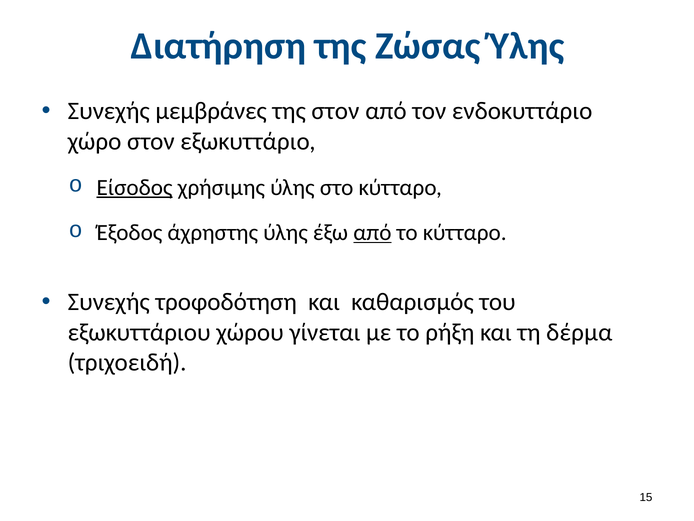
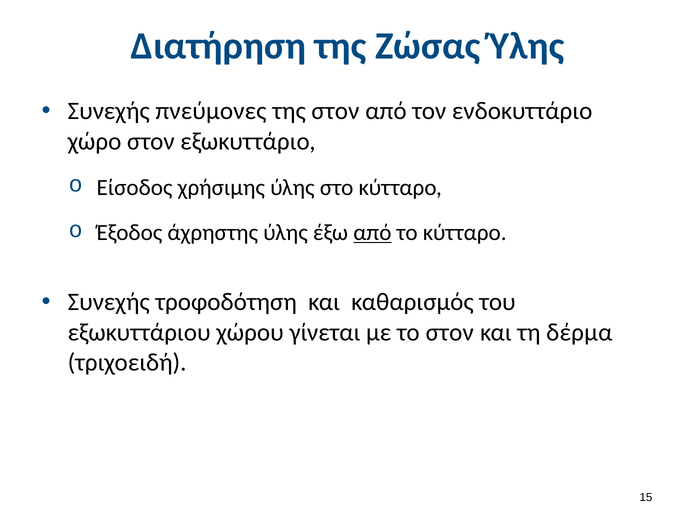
μεμβράνες: μεμβράνες -> πνεύμονες (211, 111)
Είσοδος underline: present -> none (135, 187)
το ρήξη: ρήξη -> στον (450, 332)
